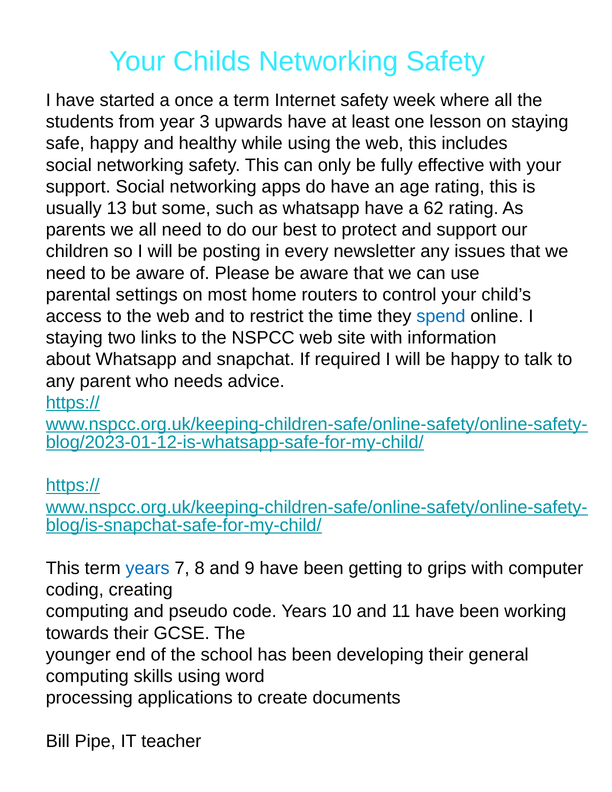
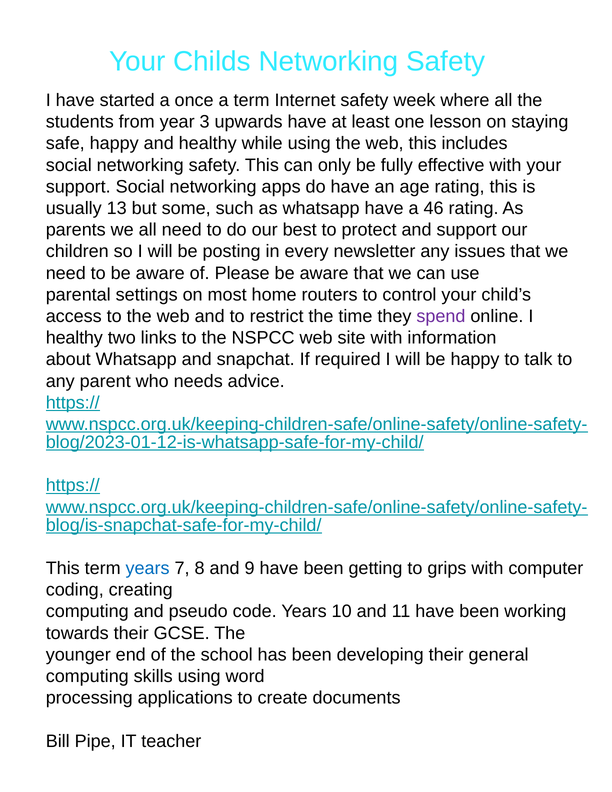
62: 62 -> 46 (434, 208)
spend colour: blue -> purple (441, 316)
staying: staying -> healthy (74, 338)
